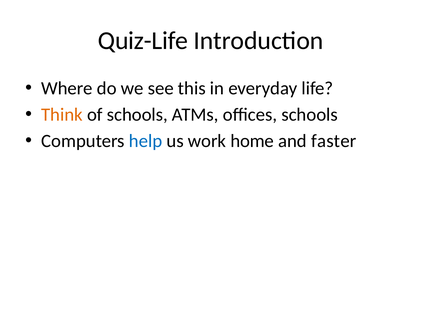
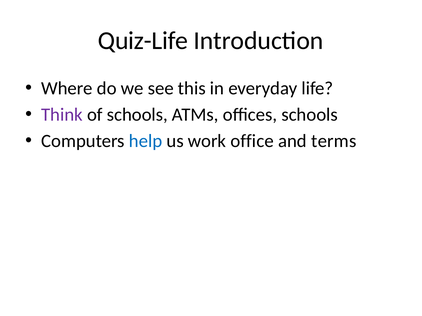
Think colour: orange -> purple (62, 115)
home: home -> office (252, 141)
faster: faster -> terms (334, 141)
